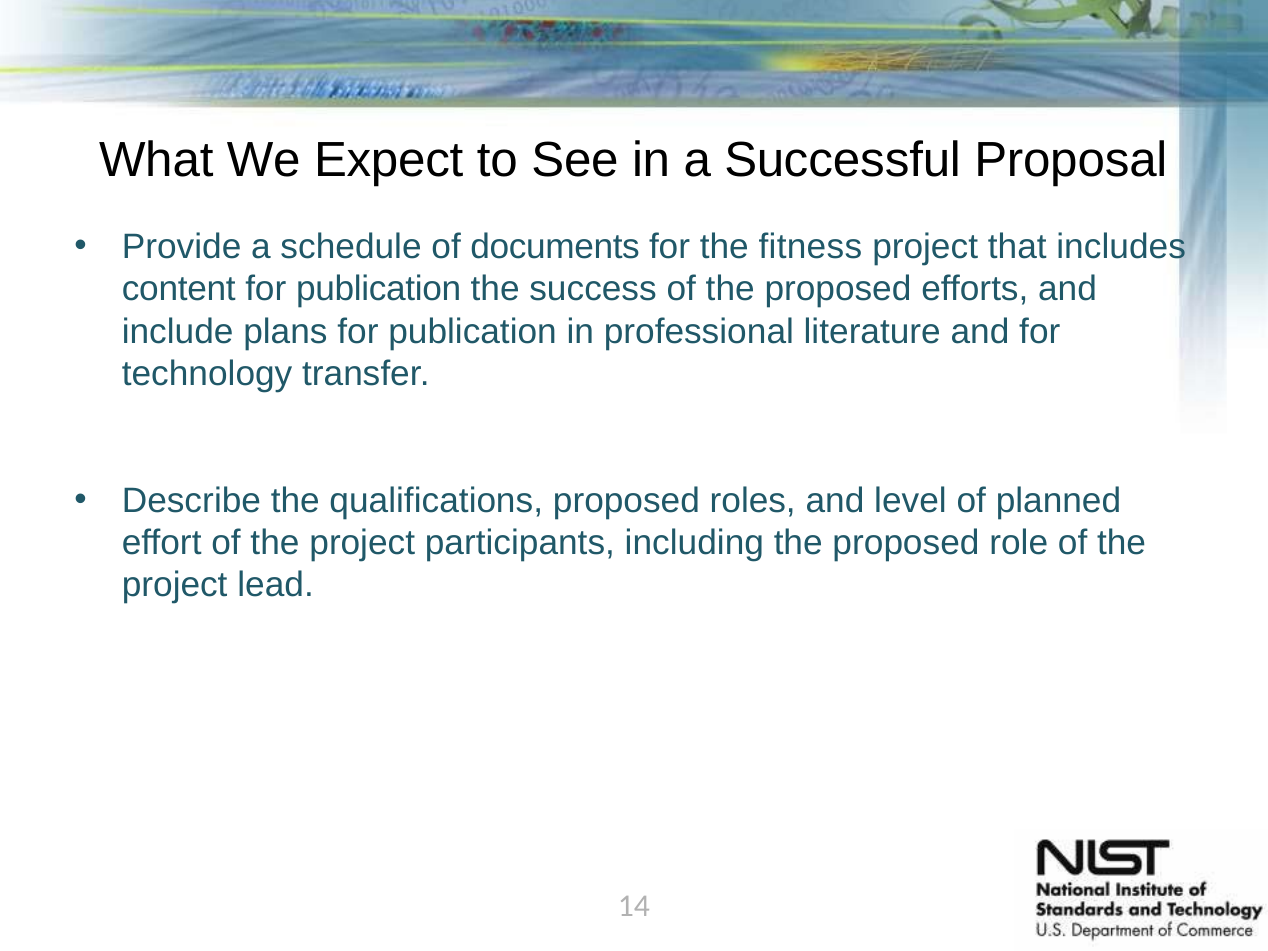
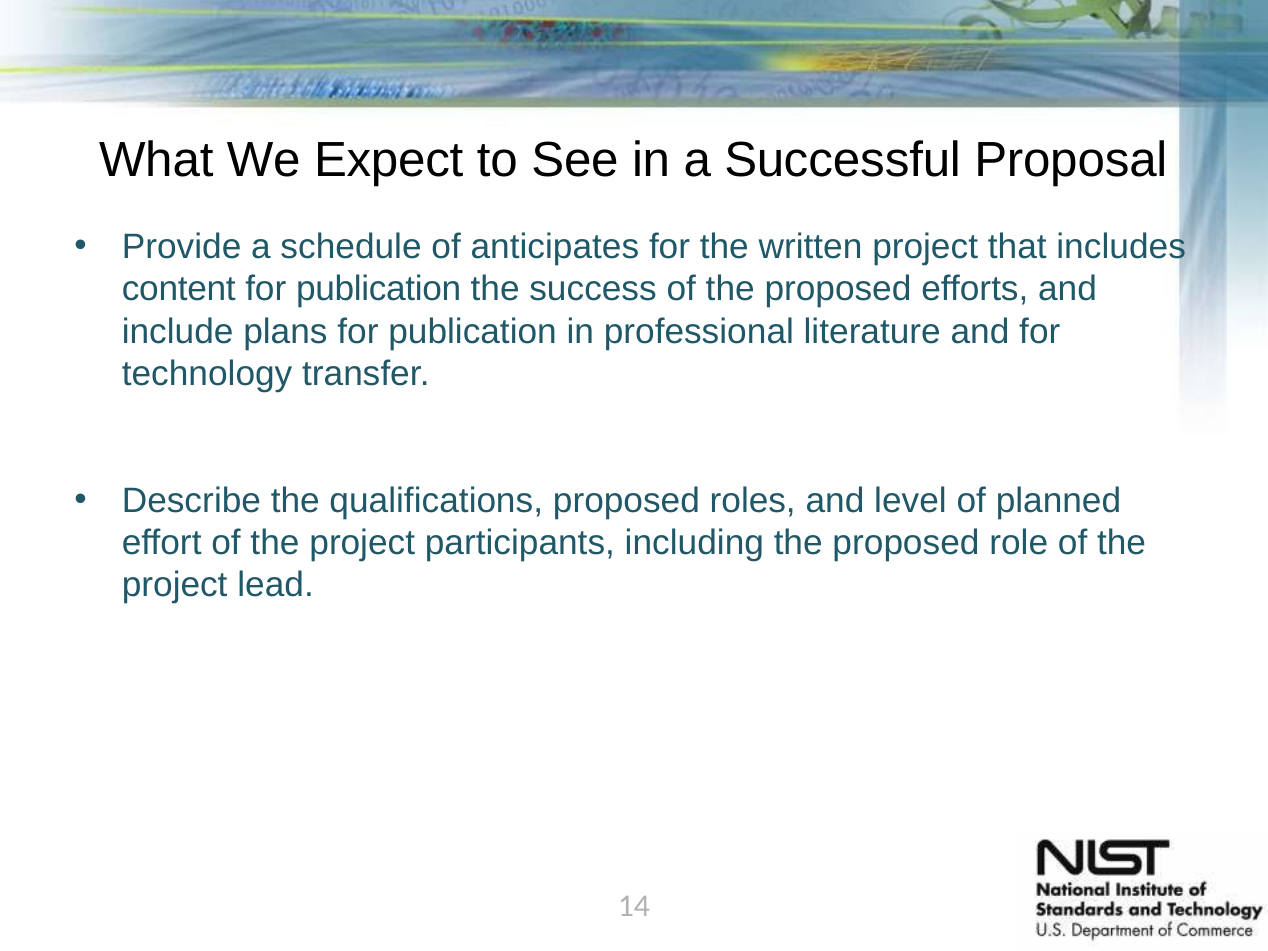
documents: documents -> anticipates (555, 247)
fitness: fitness -> written (810, 247)
